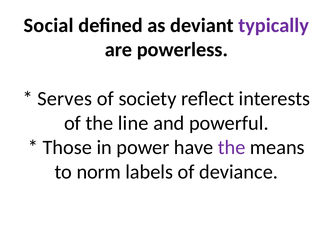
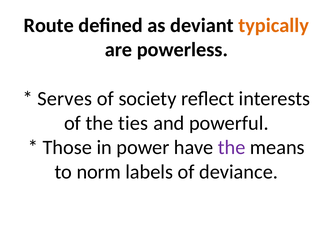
Social: Social -> Route (49, 25)
typically colour: purple -> orange (274, 25)
line: line -> ties (133, 123)
